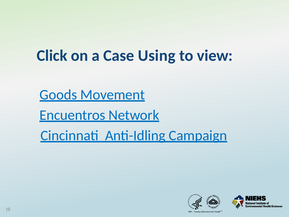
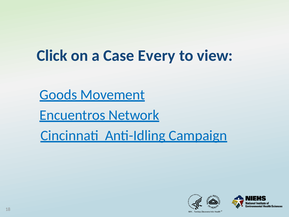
Using: Using -> Every (157, 56)
